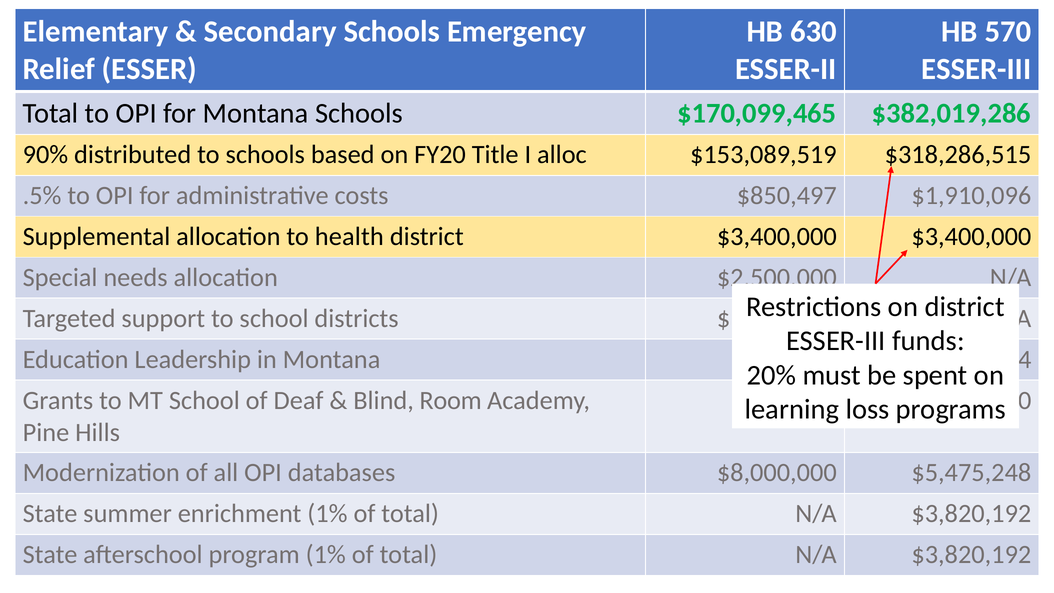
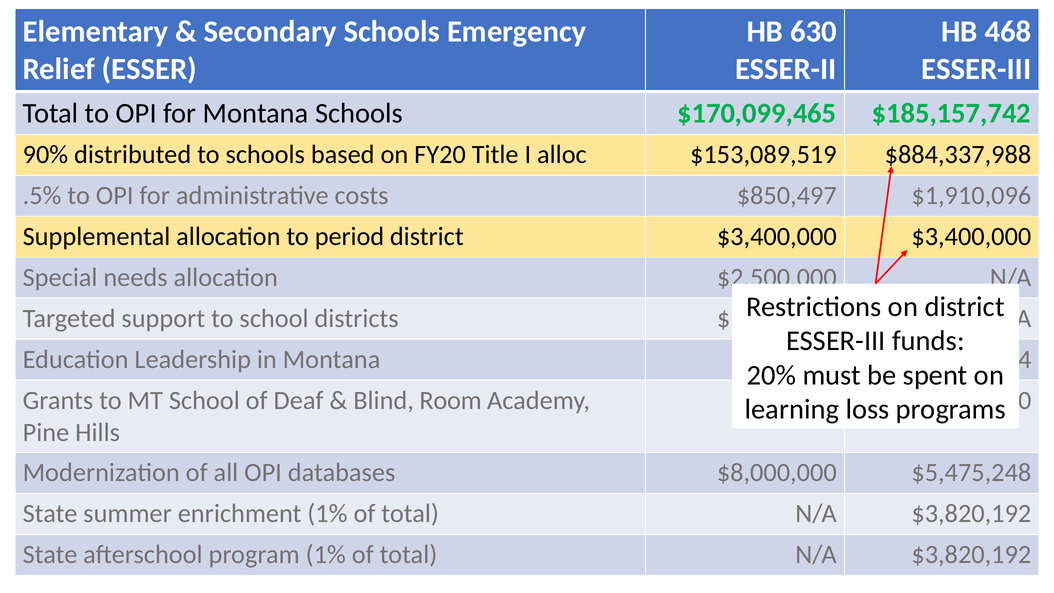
570: 570 -> 468 (1008, 31)
$382,019,286: $382,019,286 -> $185,157,742 (951, 113)
$318,286,515: $318,286,515 -> $884,337,988 (958, 155)
health: health -> period (349, 237)
